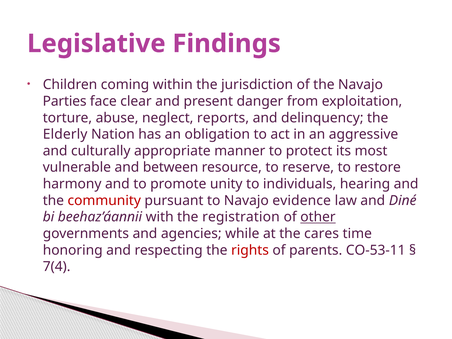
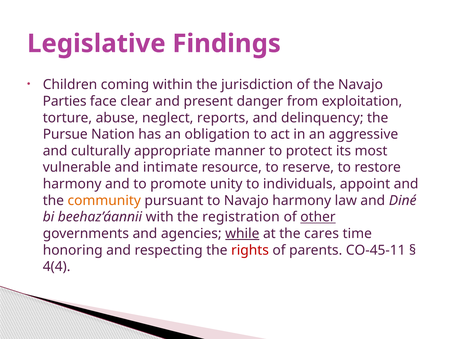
Elderly: Elderly -> Pursue (65, 134)
between: between -> intimate (170, 167)
hearing: hearing -> appoint (365, 184)
community colour: red -> orange (104, 201)
Navajo evidence: evidence -> harmony (302, 201)
while underline: none -> present (242, 234)
CO-53-11: CO-53-11 -> CO-45-11 (376, 250)
7(4: 7(4 -> 4(4 (57, 267)
